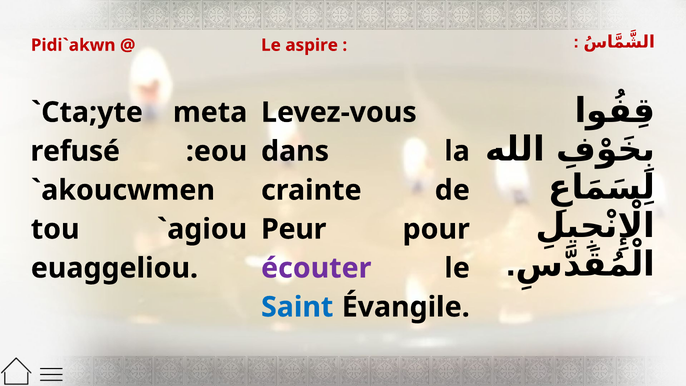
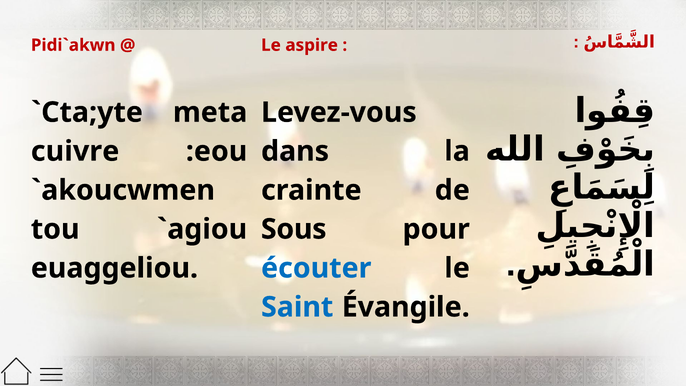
refusé: refusé -> cuivre (75, 151)
Peur: Peur -> Sous (294, 229)
écouter colour: purple -> blue (316, 268)
